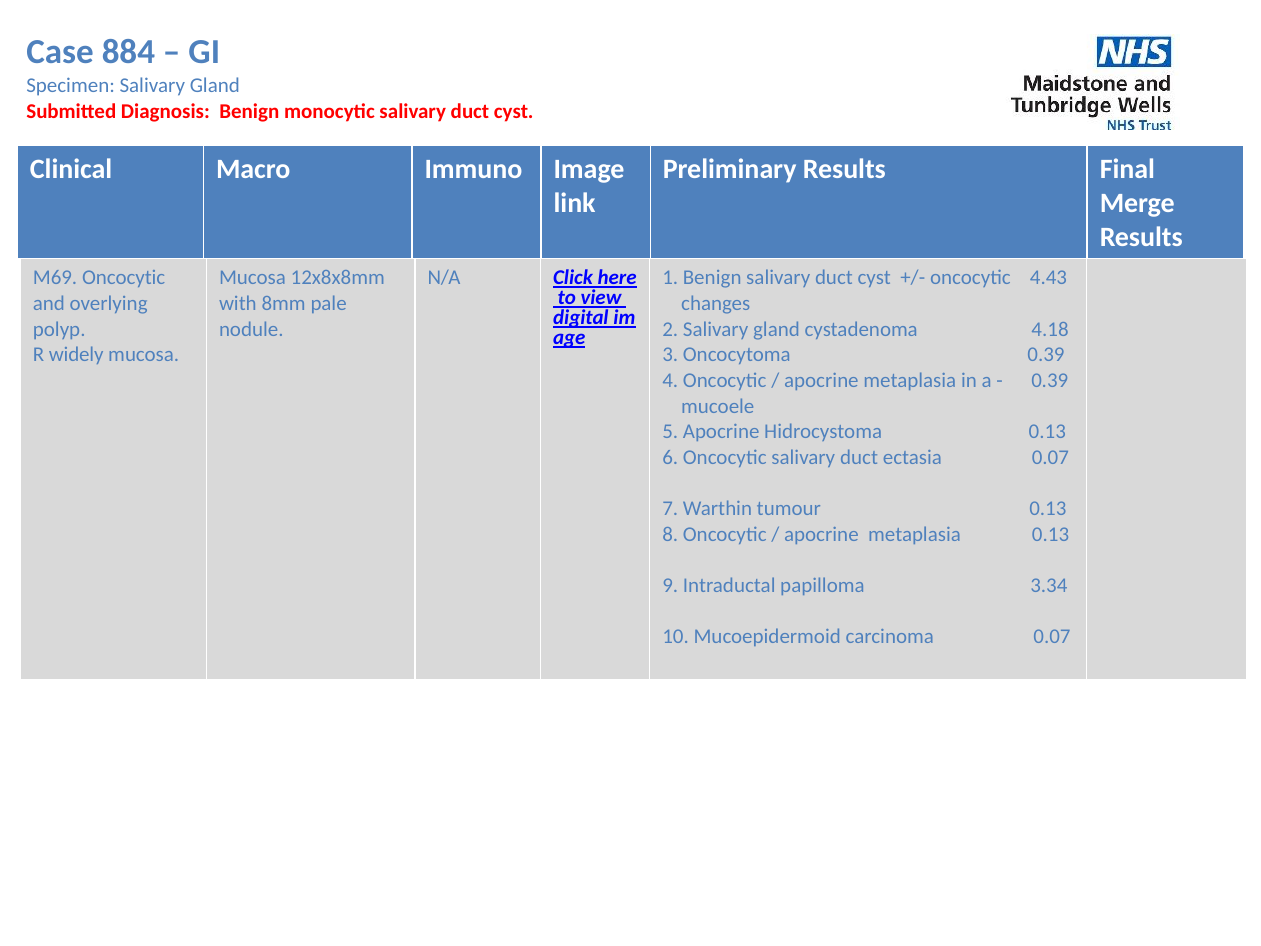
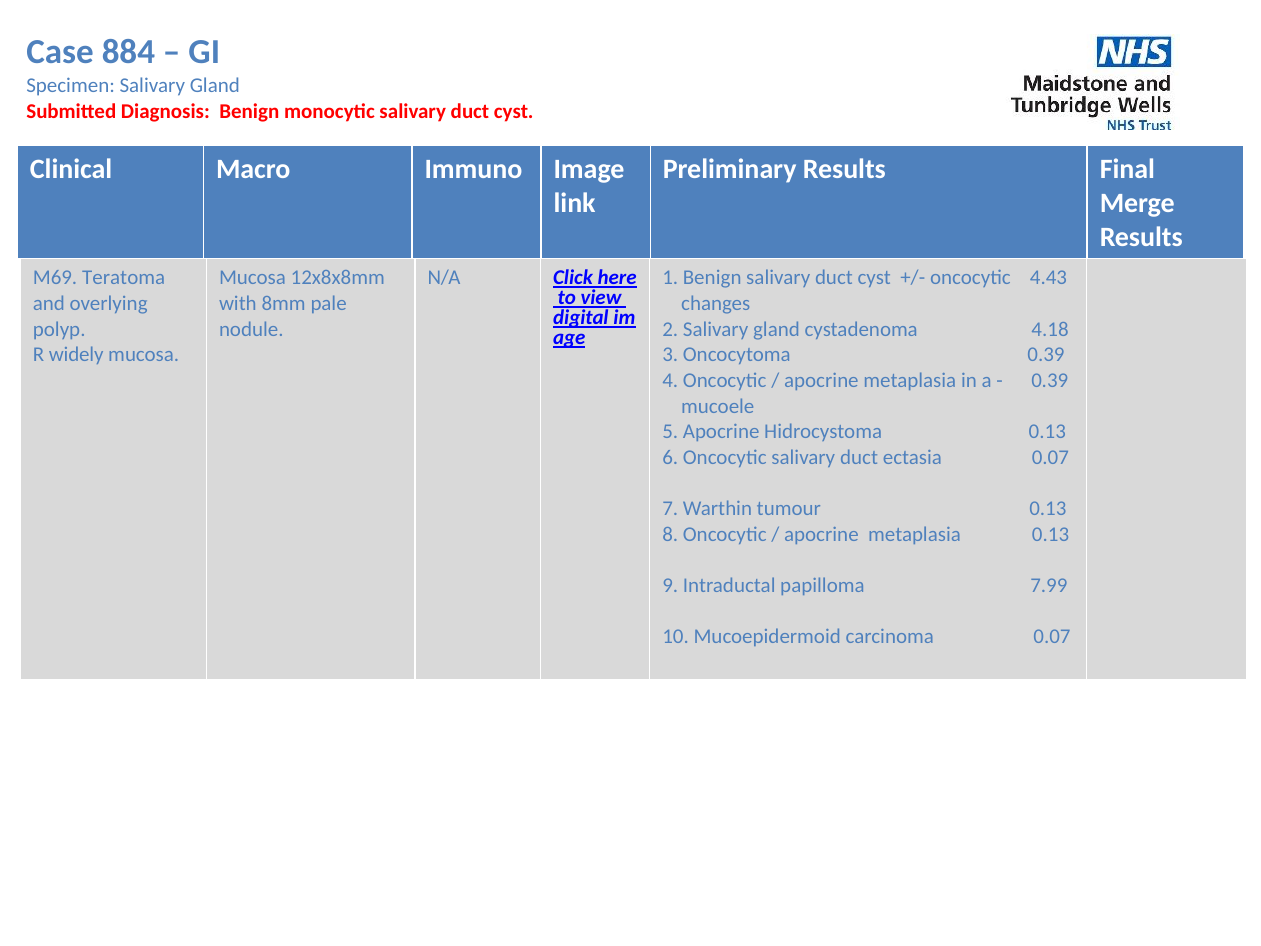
M69 Oncocytic: Oncocytic -> Teratoma (124, 278)
3.34: 3.34 -> 7.99 (1049, 585)
